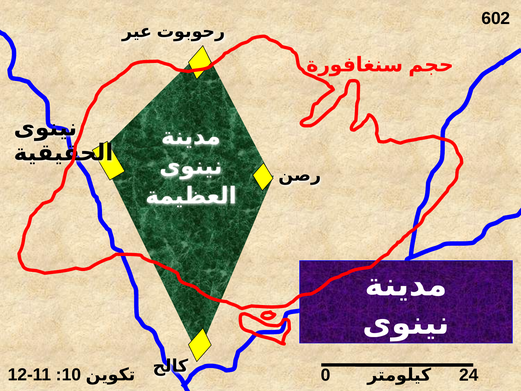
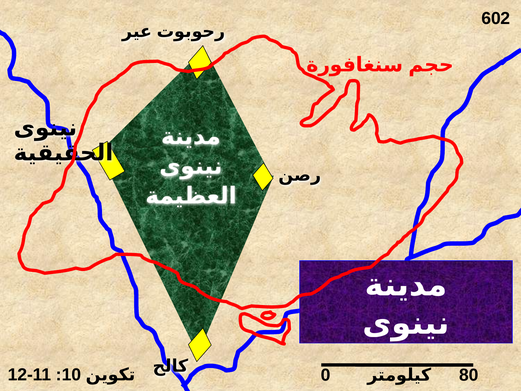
24: 24 -> 80 (469, 375)
